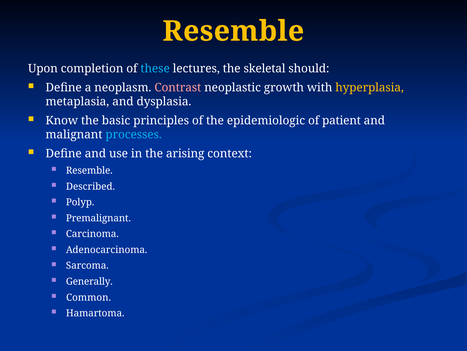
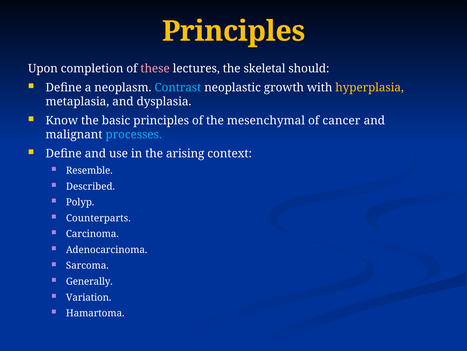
Resemble: Resemble -> Principles (234, 31)
these colour: light blue -> pink (155, 69)
Contrast colour: pink -> light blue (178, 87)
epidemiologic: epidemiologic -> mesenchymal (266, 120)
patient: patient -> cancer (341, 120)
Premalignant: Premalignant -> Counterparts (98, 218)
Common: Common -> Variation (89, 297)
